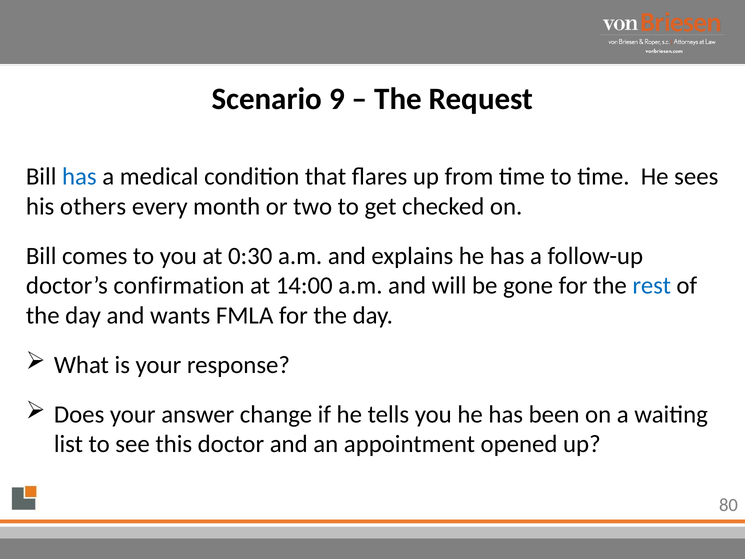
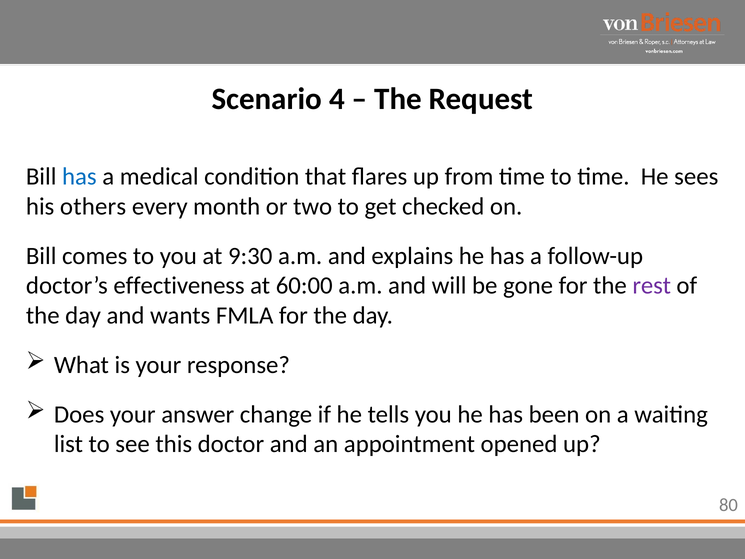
9: 9 -> 4 (337, 99)
0:30: 0:30 -> 9:30 (250, 256)
confirmation: confirmation -> effectiveness (179, 286)
14:00: 14:00 -> 60:00 (304, 286)
rest colour: blue -> purple (652, 286)
